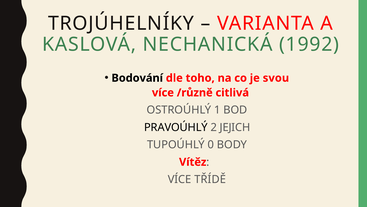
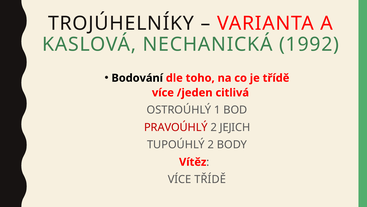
je svou: svou -> třídě (276, 78)
/různě: /různě -> /jeden (195, 92)
PRAVOÚHLÝ colour: black -> red (176, 127)
TUPOÚHLÝ 0: 0 -> 2 (211, 144)
